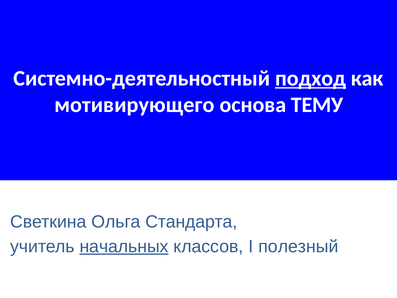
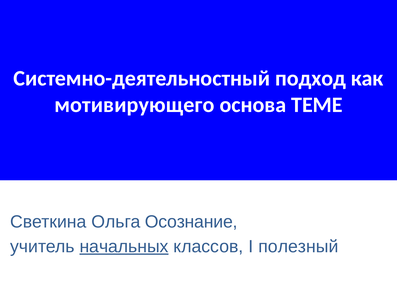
подход underline: present -> none (311, 78)
ТЕМУ: ТЕМУ -> ТЕМЕ (317, 105)
Стандарта: Стандарта -> Осознание (191, 222)
